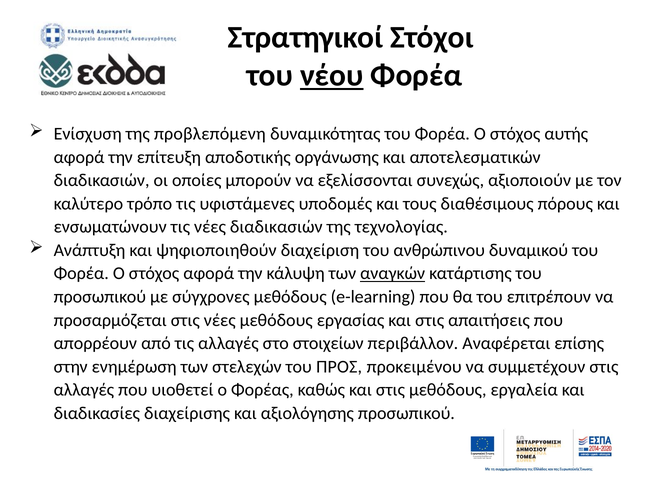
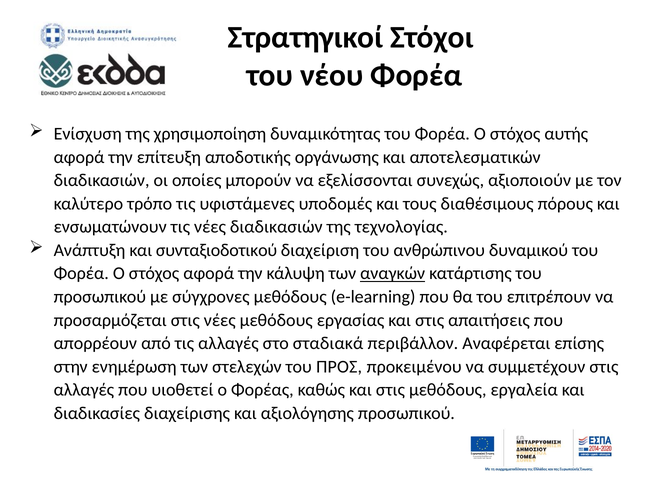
νέου underline: present -> none (332, 75)
προβλεπόμενη: προβλεπόμενη -> χρησιμοποίηση (210, 134)
ψηφιοποιηθούν: ψηφιοποιηθούν -> συνταξιοδοτικού (217, 250)
στοιχείων: στοιχείων -> σταδιακά (328, 344)
